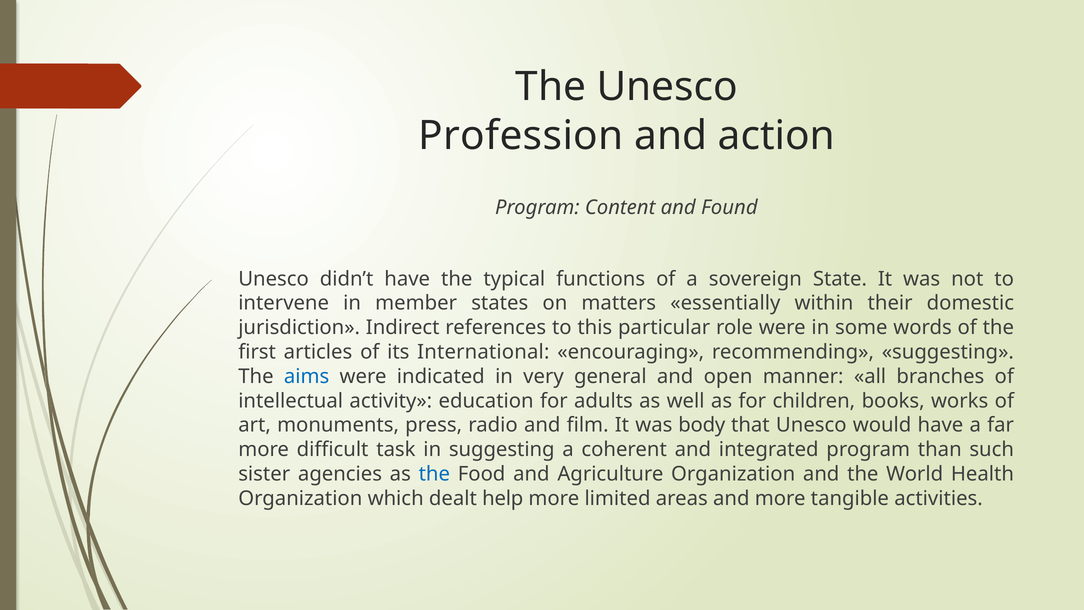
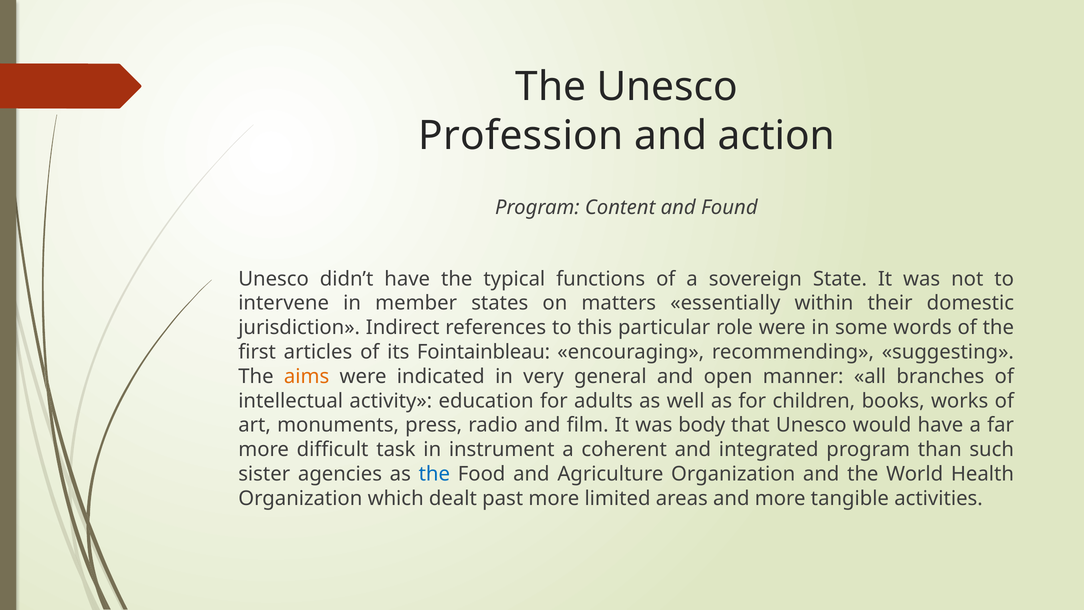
International: International -> Fointainbleau (484, 352)
aims colour: blue -> orange (307, 376)
in suggesting: suggesting -> instrument (502, 449)
help: help -> past (503, 498)
